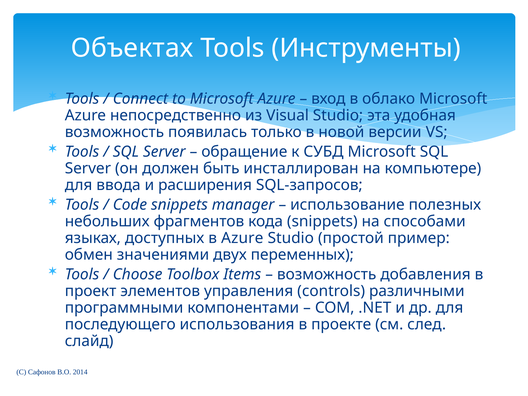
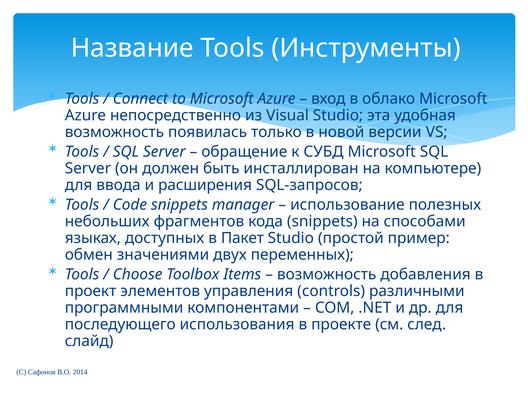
Объектах: Объектах -> Название (132, 48)
в Azure: Azure -> Пакет (242, 238)
